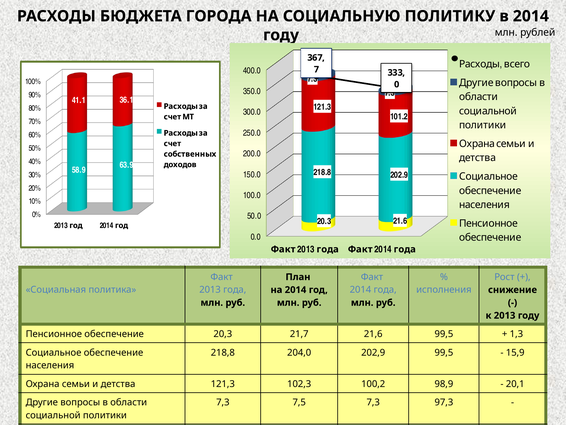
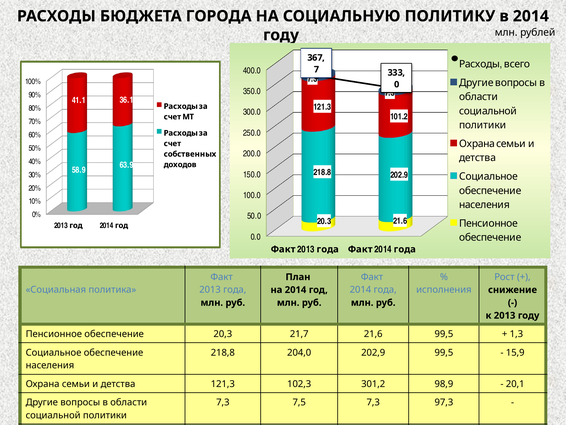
100,2: 100,2 -> 301,2 (373, 384)
